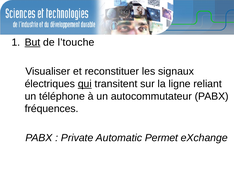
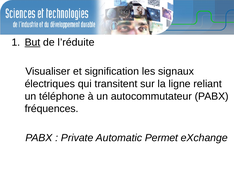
l’touche: l’touche -> l’réduite (76, 42)
reconstituer: reconstituer -> signification (112, 72)
qui underline: present -> none (85, 84)
